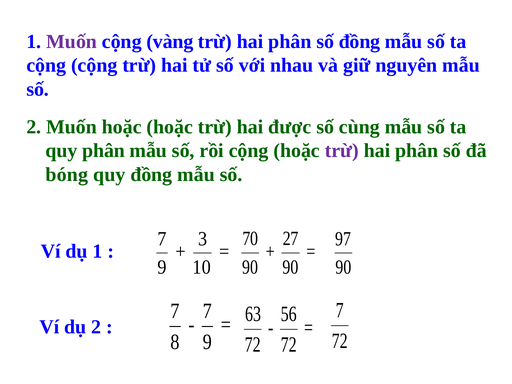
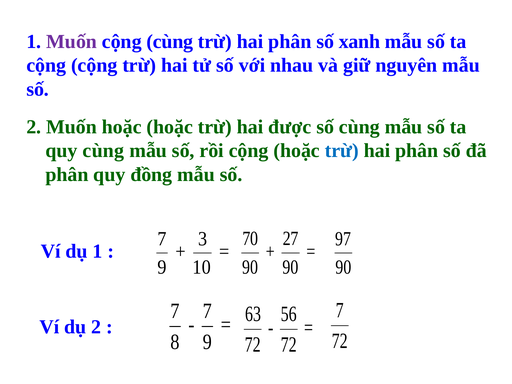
cộng vàng: vàng -> cùng (170, 41)
số đồng: đồng -> xanh (360, 41)
quy phân: phân -> cùng (103, 151)
trừ colour: purple -> blue (342, 151)
bóng: bóng -> phân (67, 175)
